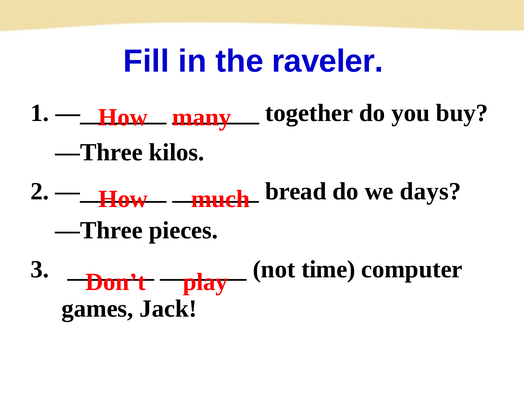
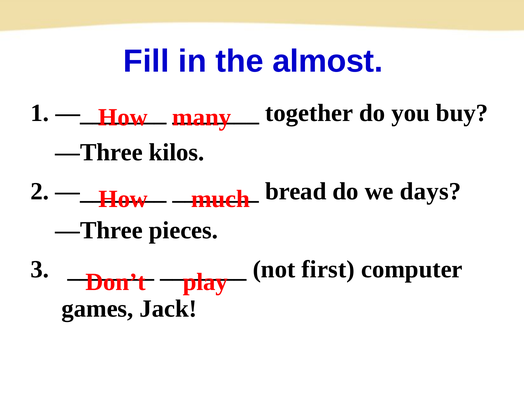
raveler: raveler -> almost (328, 61)
time: time -> first (328, 269)
